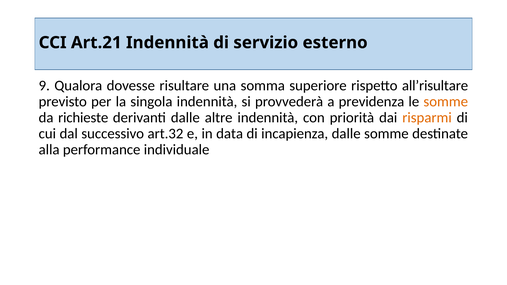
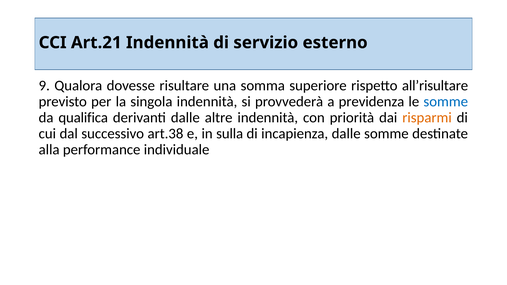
somme colour: orange -> blue (446, 102)
richieste: richieste -> qualifica (83, 118)
art.32: art.32 -> art.38 (165, 134)
data: data -> sulla (230, 134)
